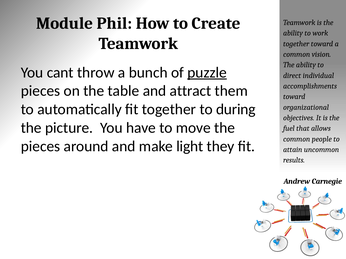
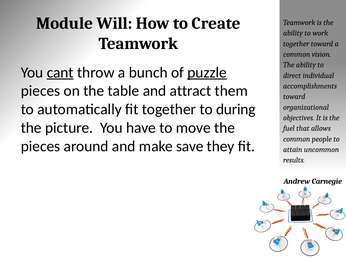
Phil: Phil -> Will (114, 23)
cant underline: none -> present (60, 73)
light: light -> save (190, 146)
